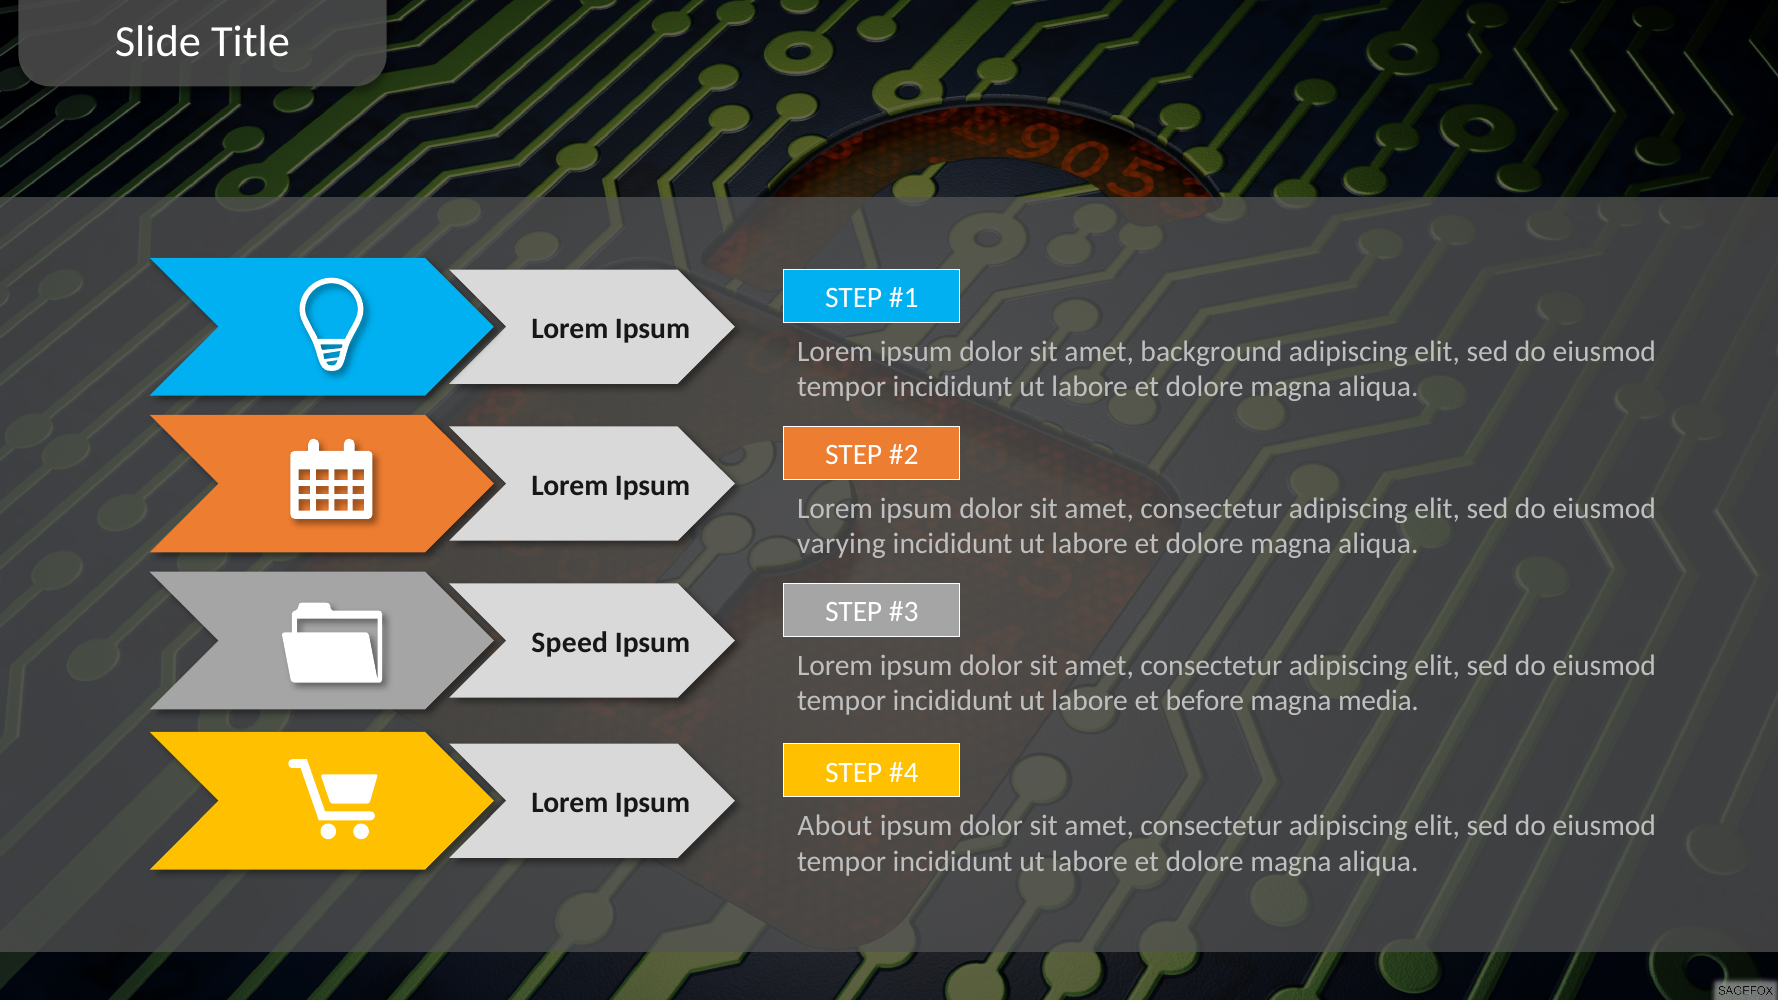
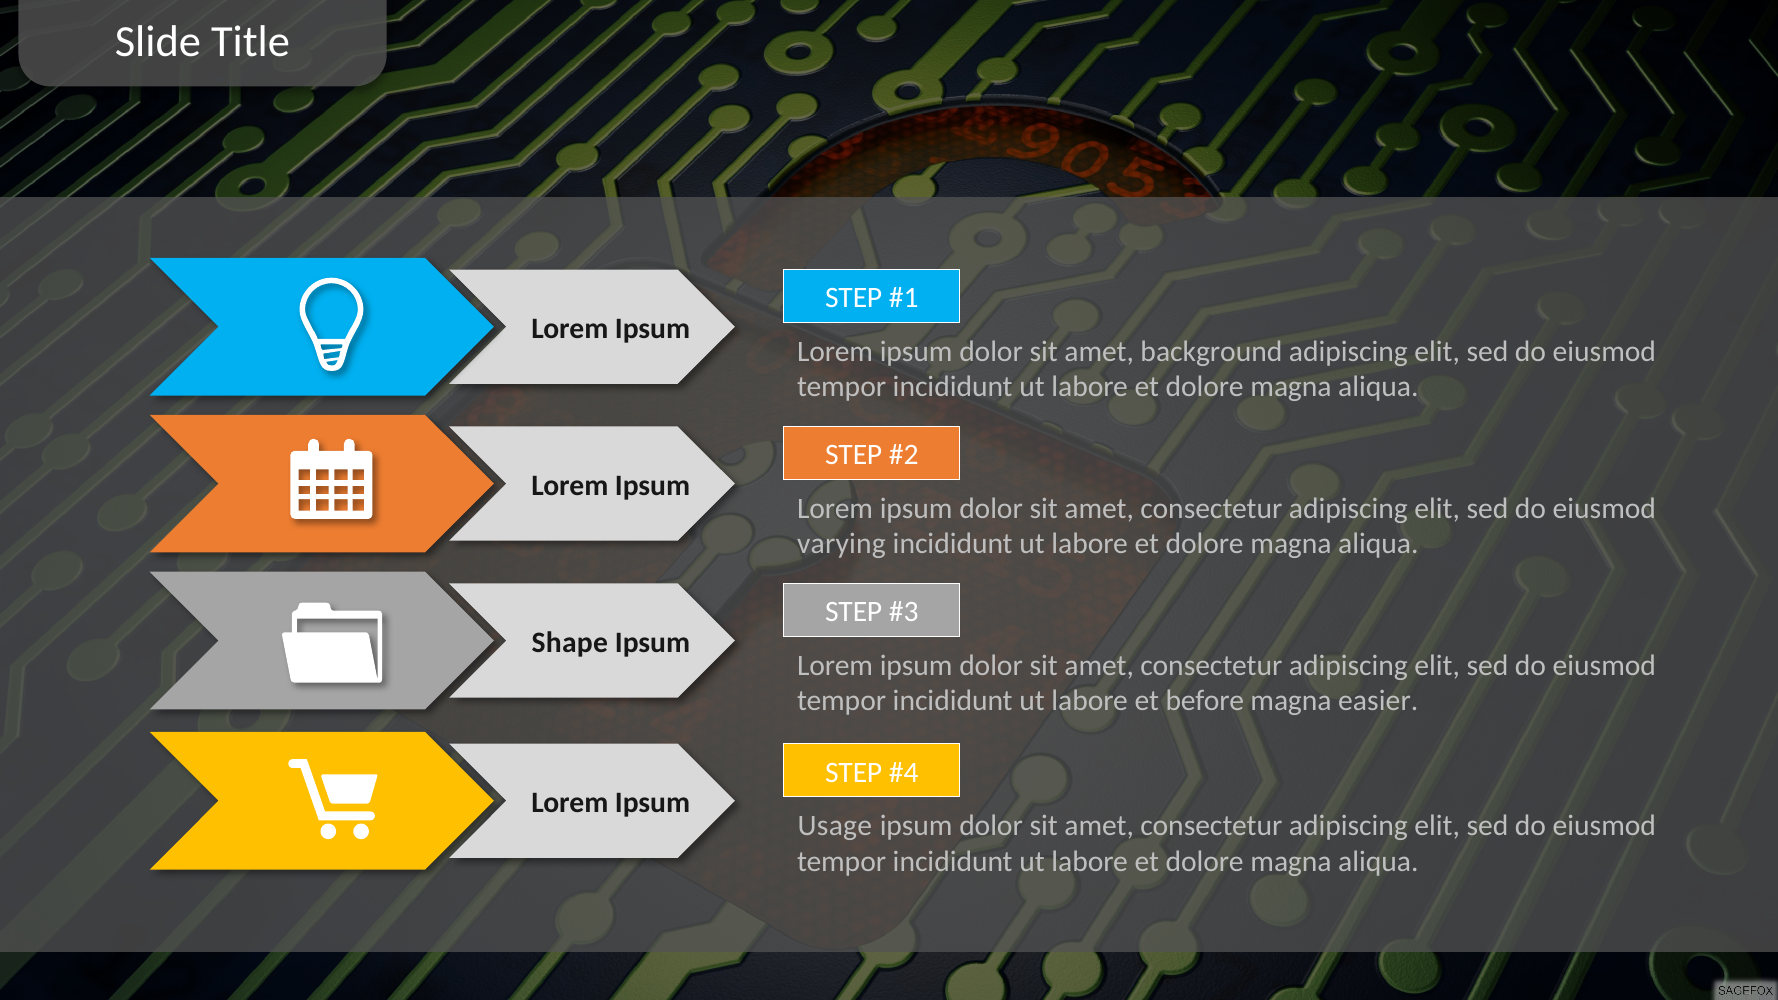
Speed: Speed -> Shape (570, 643)
media: media -> easier (1378, 701)
About: About -> Usage (835, 826)
